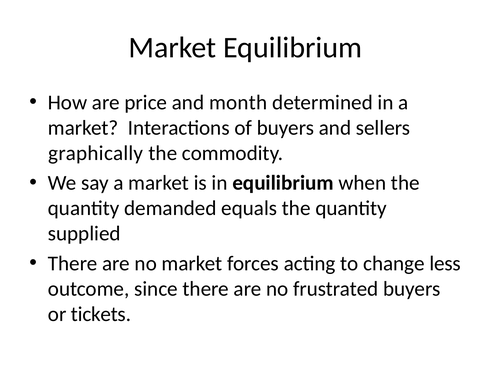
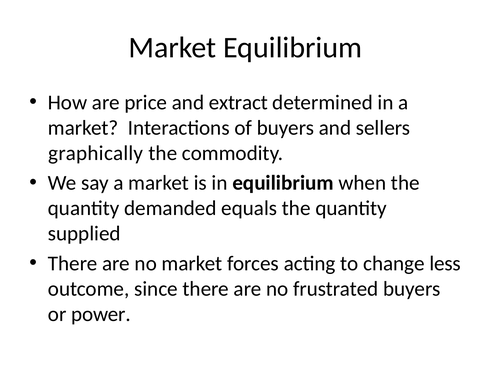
month: month -> extract (238, 103)
tickets: tickets -> power (101, 314)
